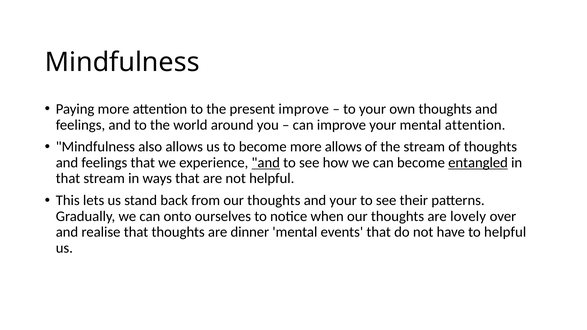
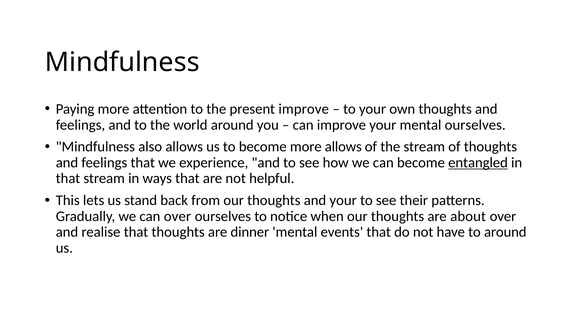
mental attention: attention -> ourselves (475, 125)
and underline: present -> none (266, 163)
can onto: onto -> over (177, 216)
lovely: lovely -> about (468, 216)
to helpful: helpful -> around (505, 232)
